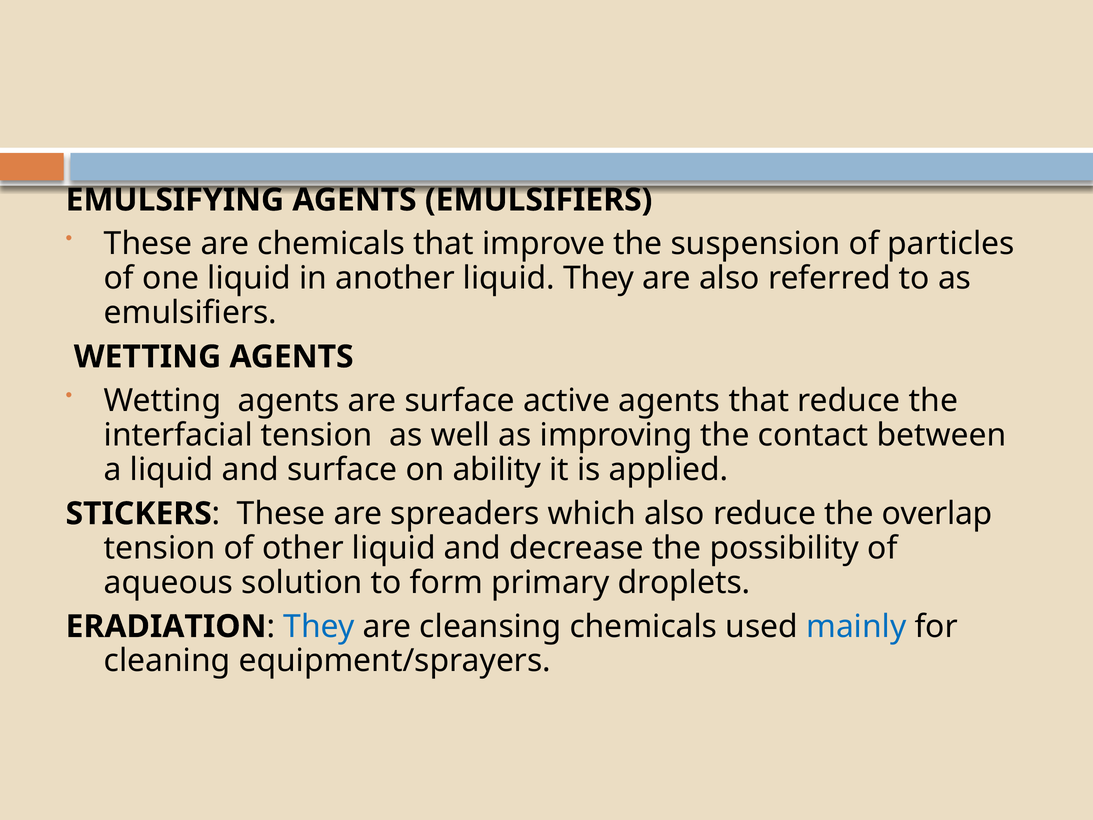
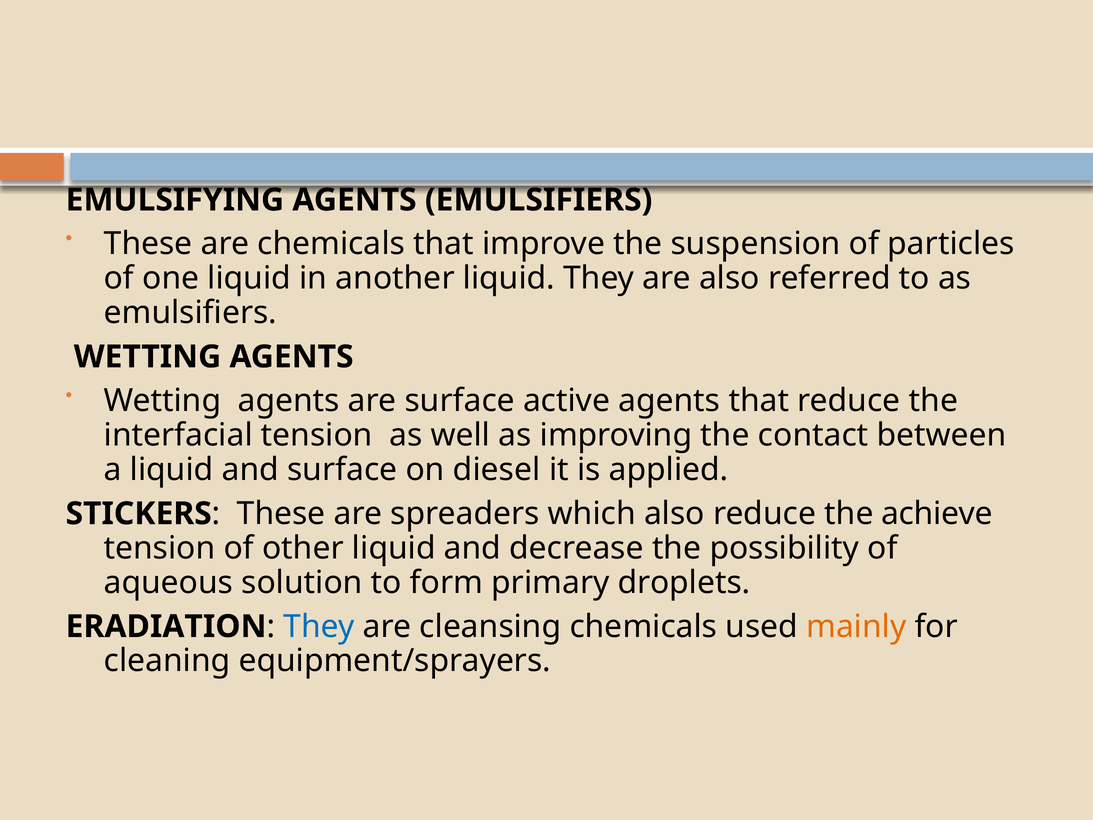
ability: ability -> diesel (497, 470)
overlap: overlap -> achieve (937, 514)
mainly colour: blue -> orange (856, 626)
